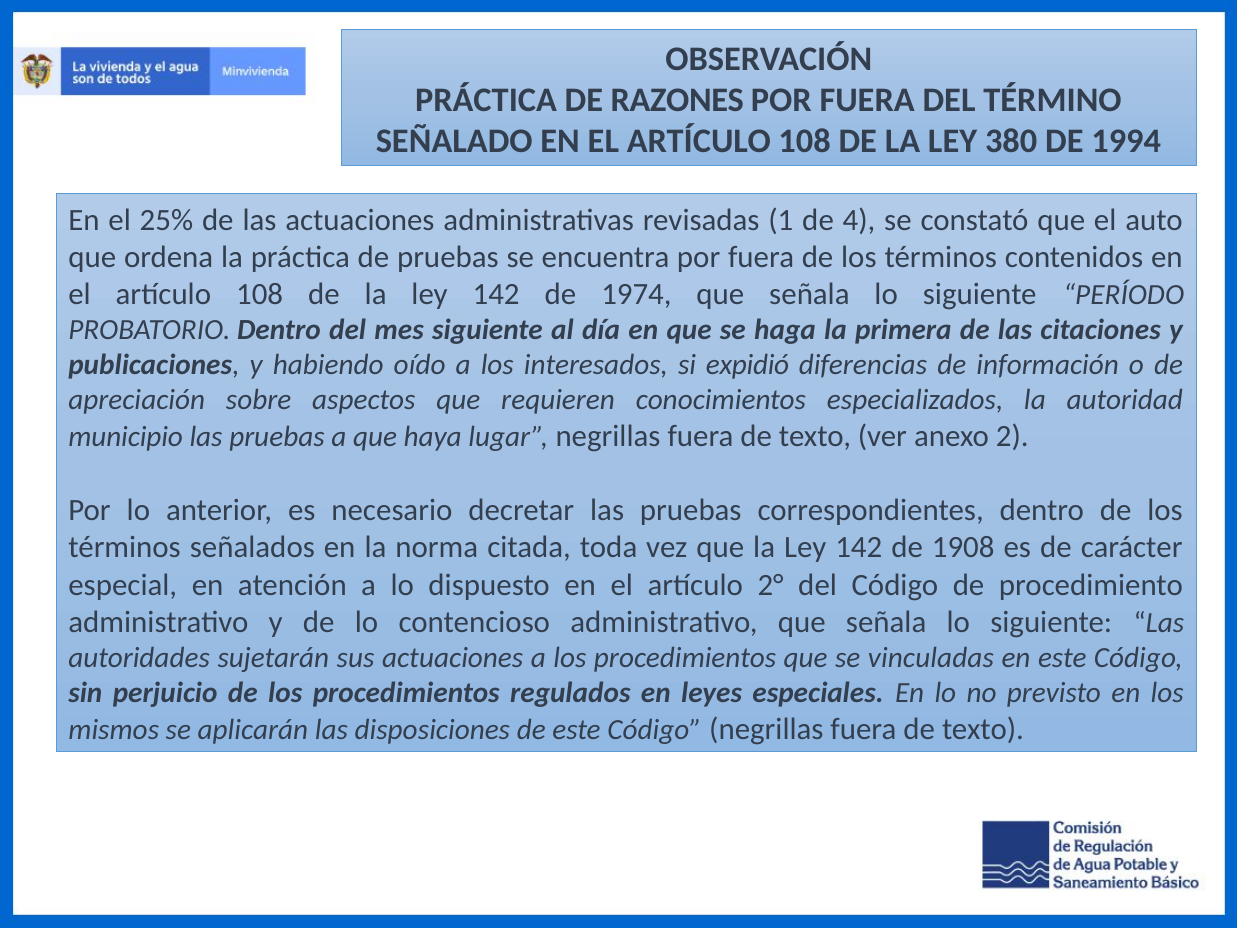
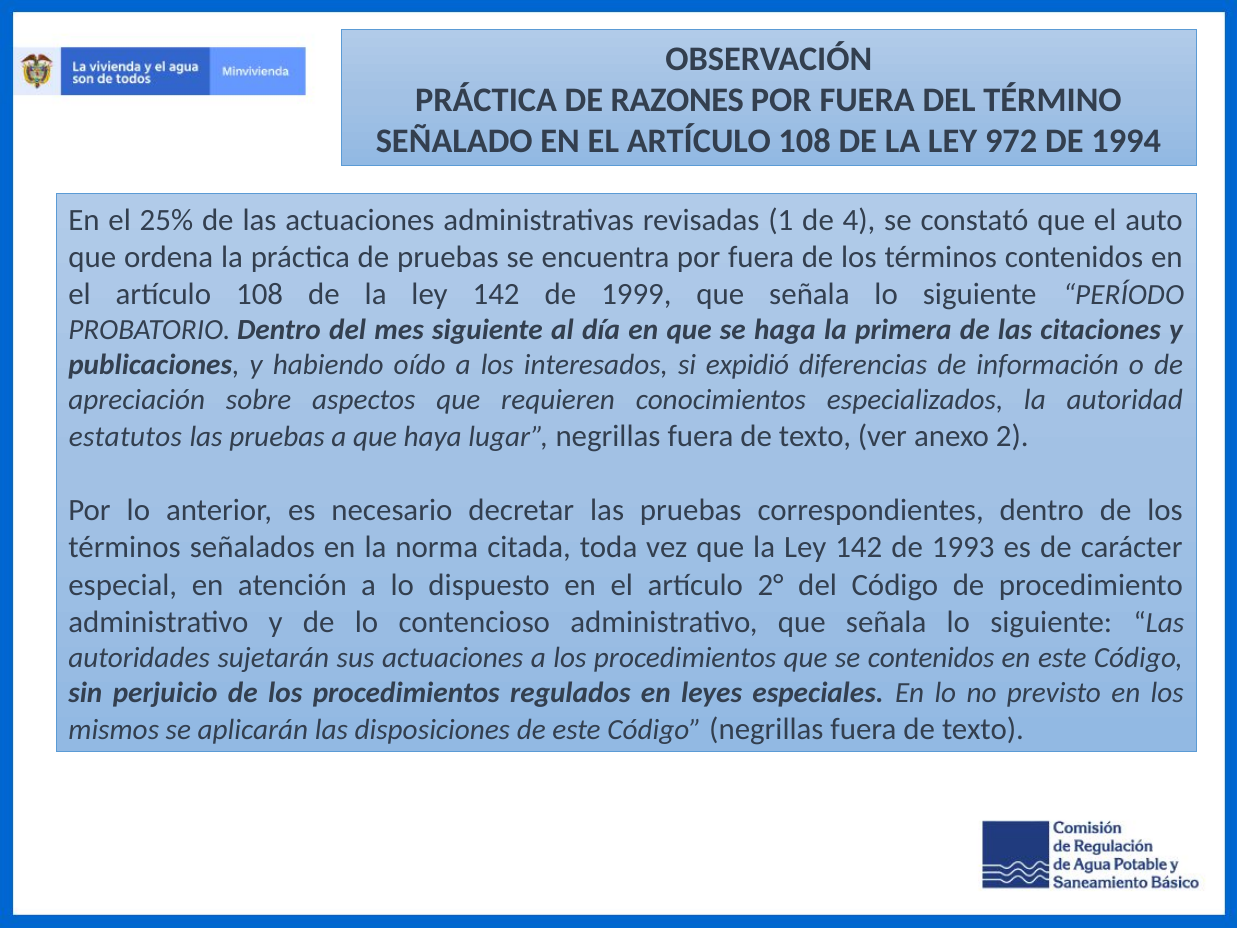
380: 380 -> 972 (1011, 141)
1974: 1974 -> 1999 (636, 294)
municipio: municipio -> estatutos (125, 437)
1908: 1908 -> 1993 (963, 548)
se vinculadas: vinculadas -> contenidos (931, 658)
